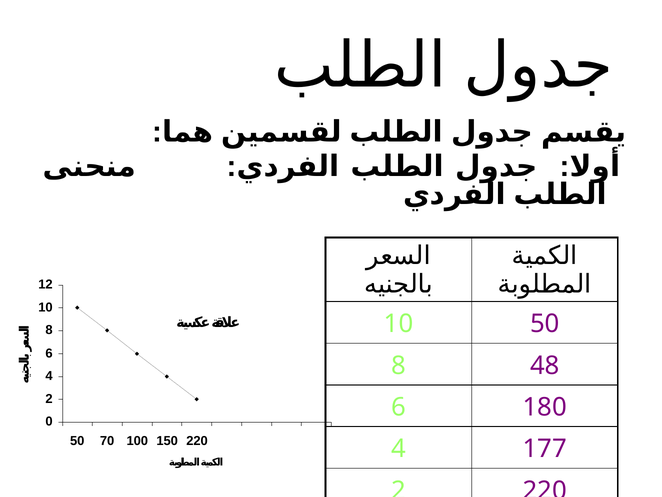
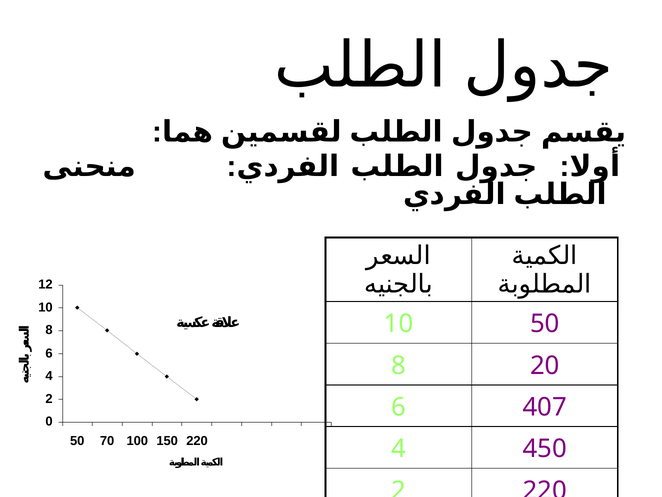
48: 48 -> 20 (545, 365)
180: 180 -> 407 (545, 407)
177: 177 -> 450 (545, 448)
